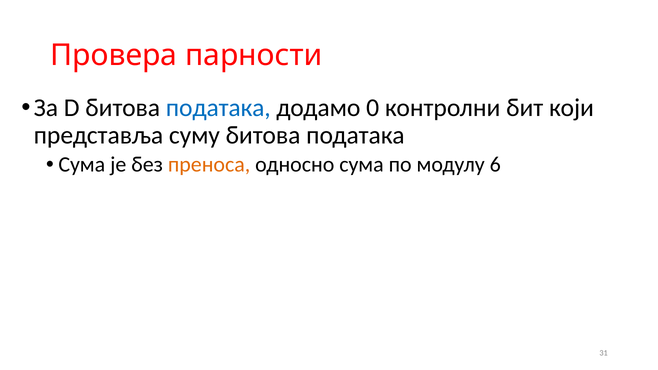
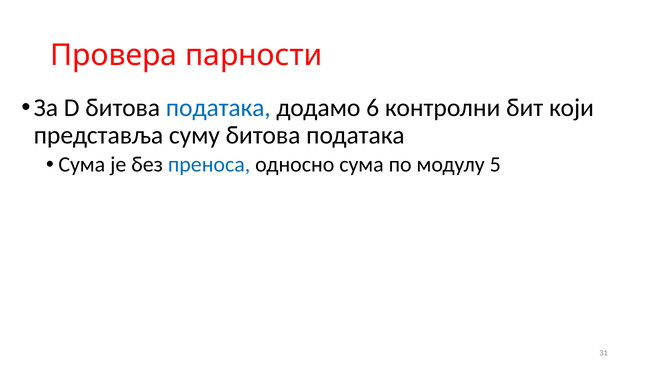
0: 0 -> 6 (373, 108)
преноса colour: orange -> blue (209, 165)
6: 6 -> 5 (495, 165)
